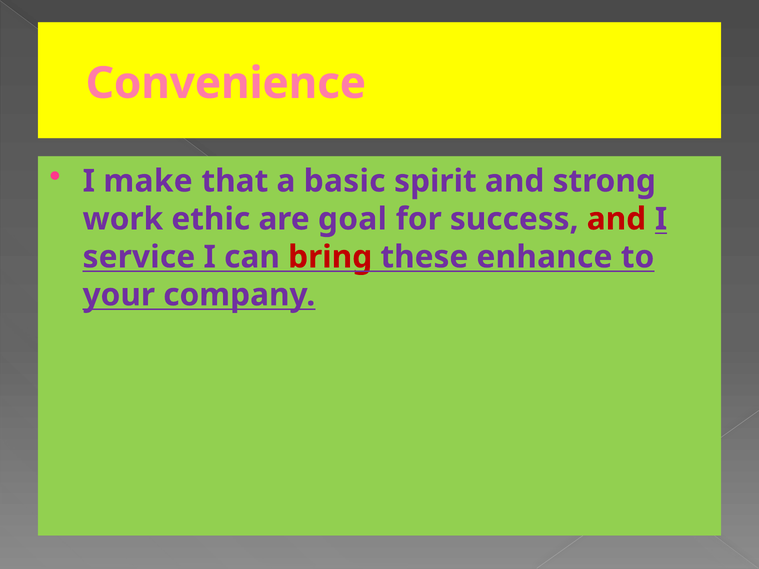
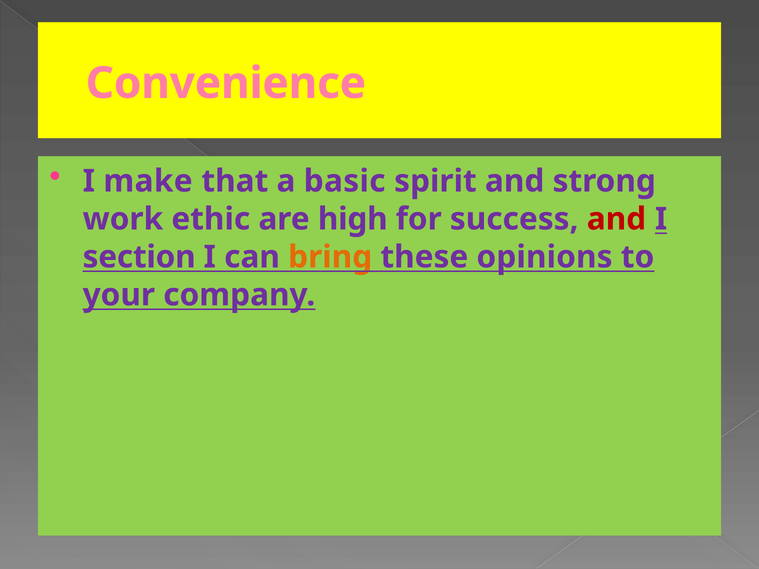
goal: goal -> high (353, 219)
service: service -> section (139, 257)
bring colour: red -> orange (330, 257)
enhance: enhance -> opinions (544, 257)
